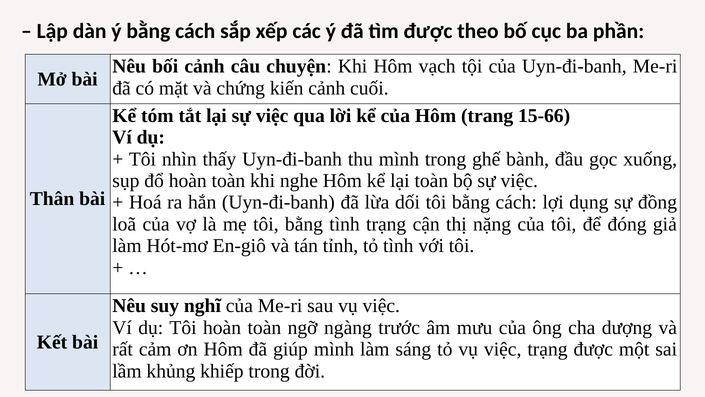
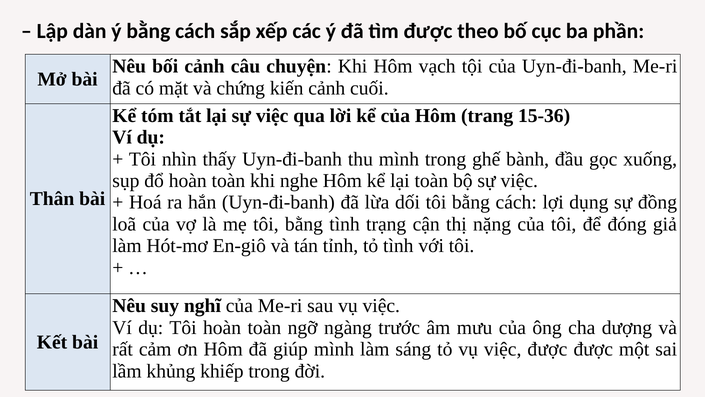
15-66: 15-66 -> 15-36 (544, 116)
việc trạng: trạng -> được (547, 349)
